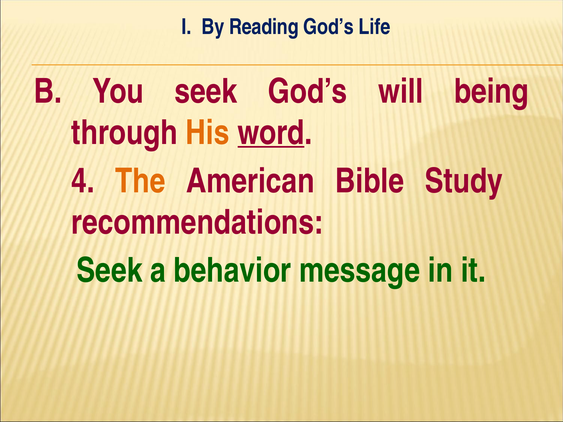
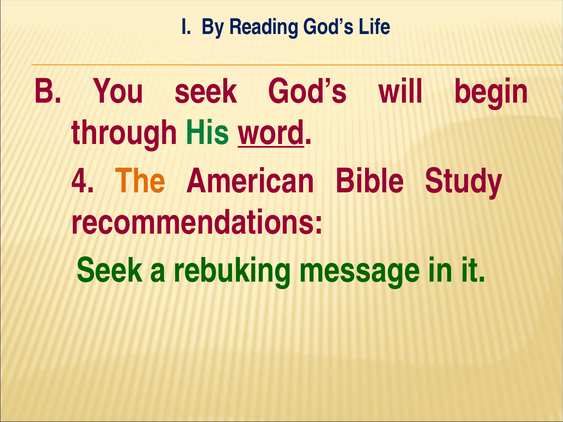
being: being -> begin (491, 92)
His colour: orange -> green (208, 133)
behavior: behavior -> rebuking (233, 271)
